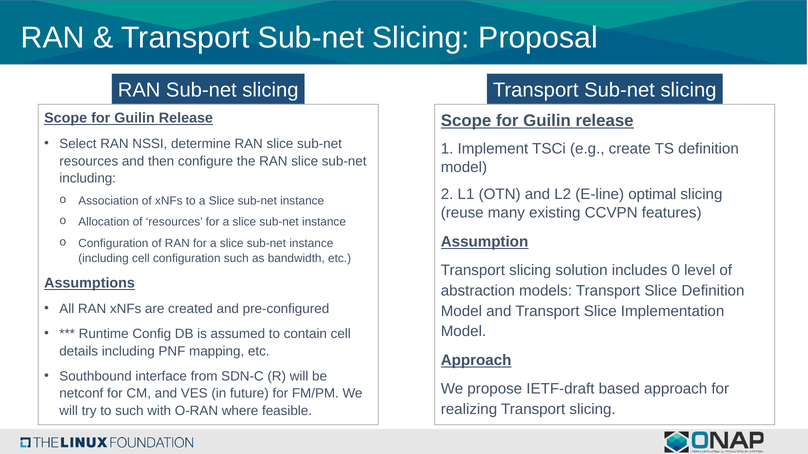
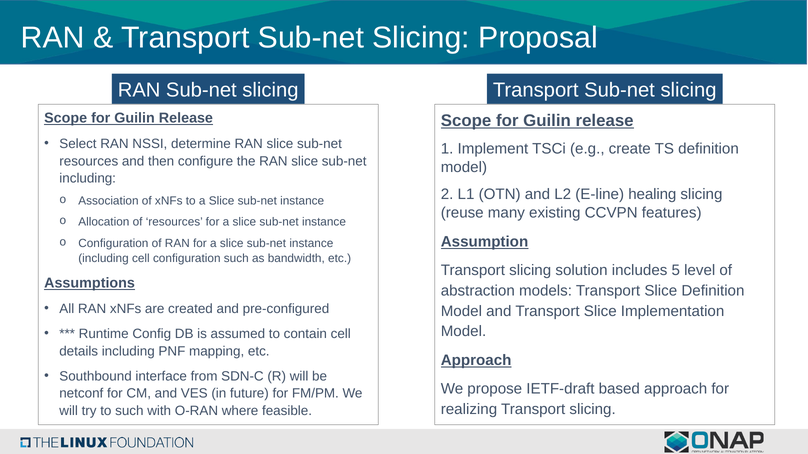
optimal: optimal -> healing (652, 195)
0: 0 -> 5 (676, 271)
